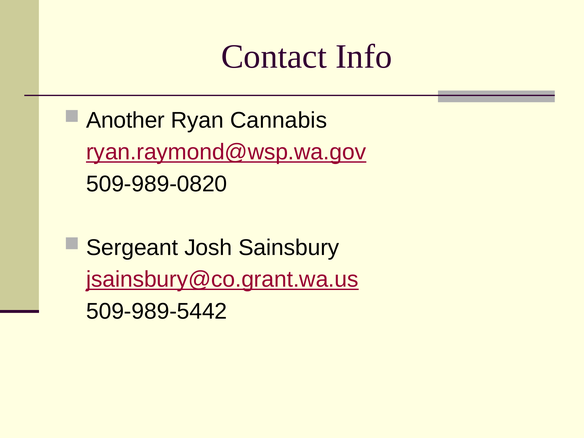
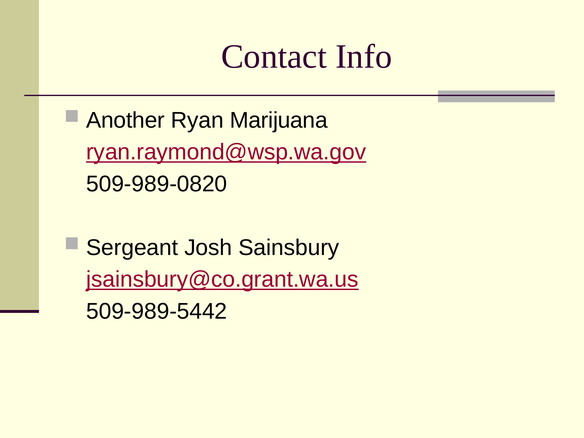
Cannabis: Cannabis -> Marijuana (279, 120)
